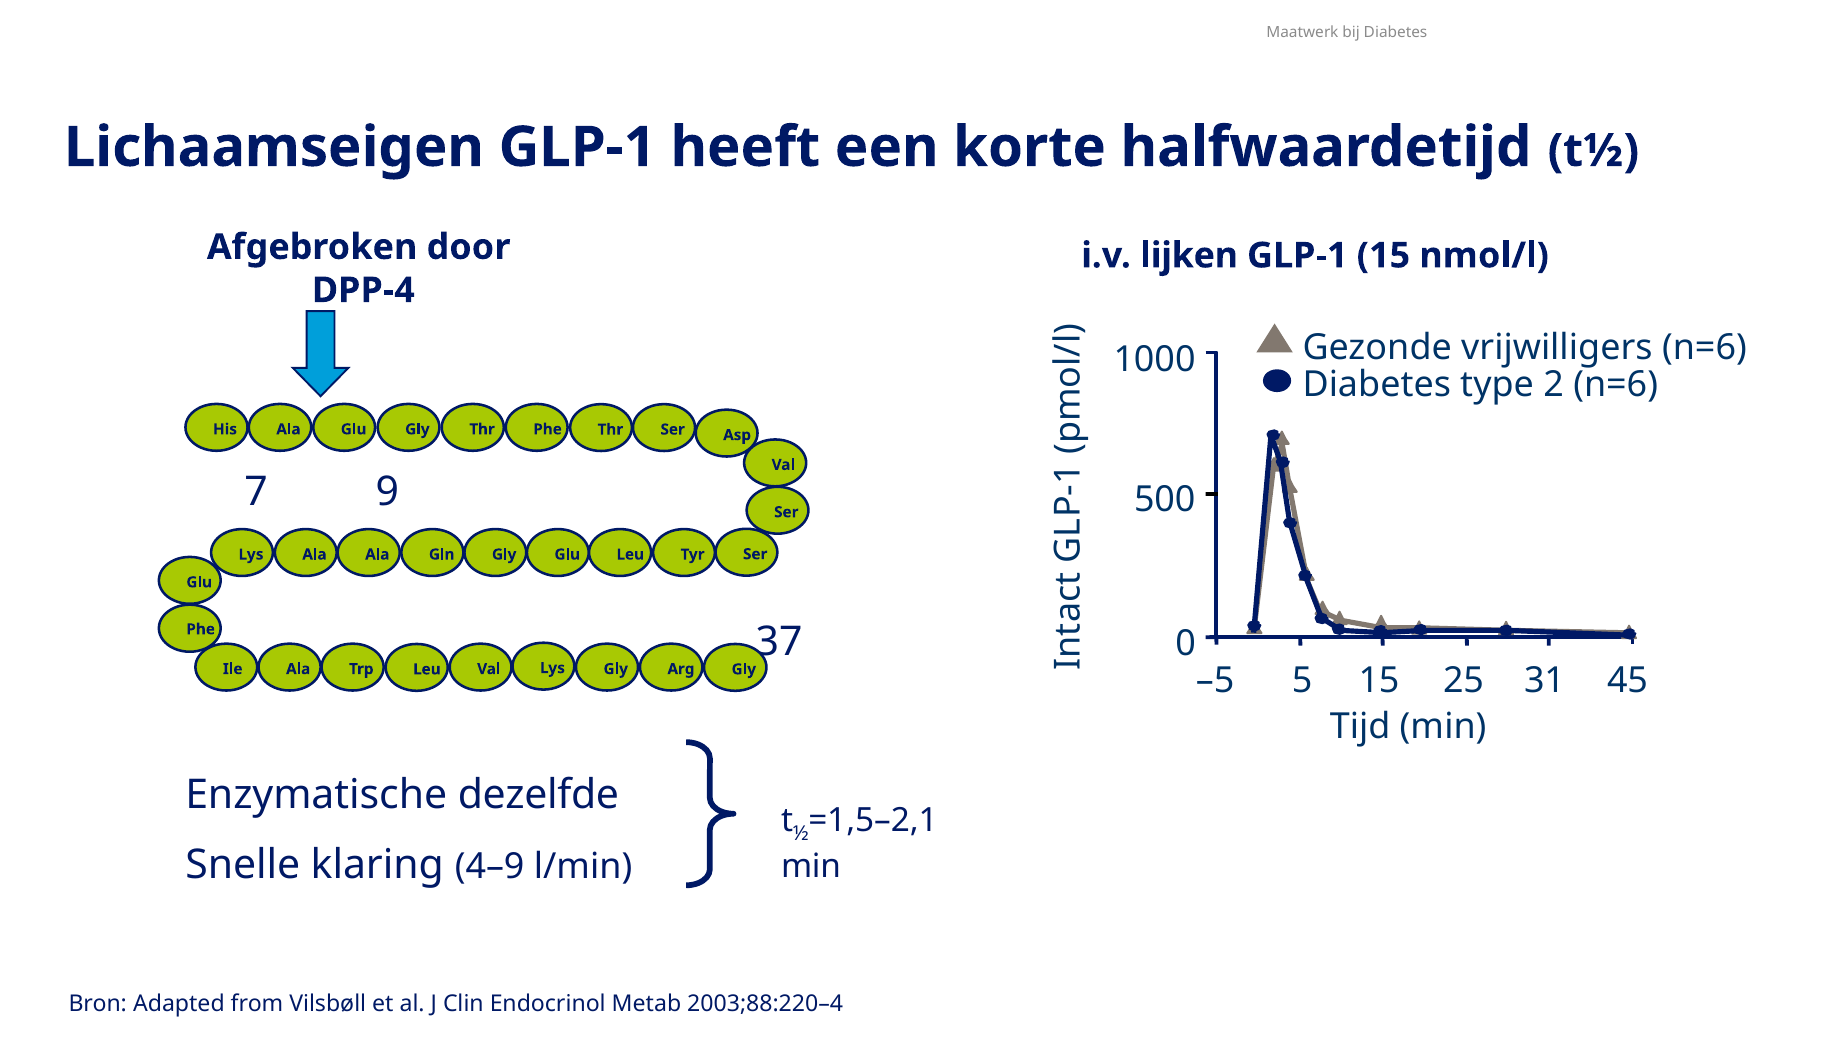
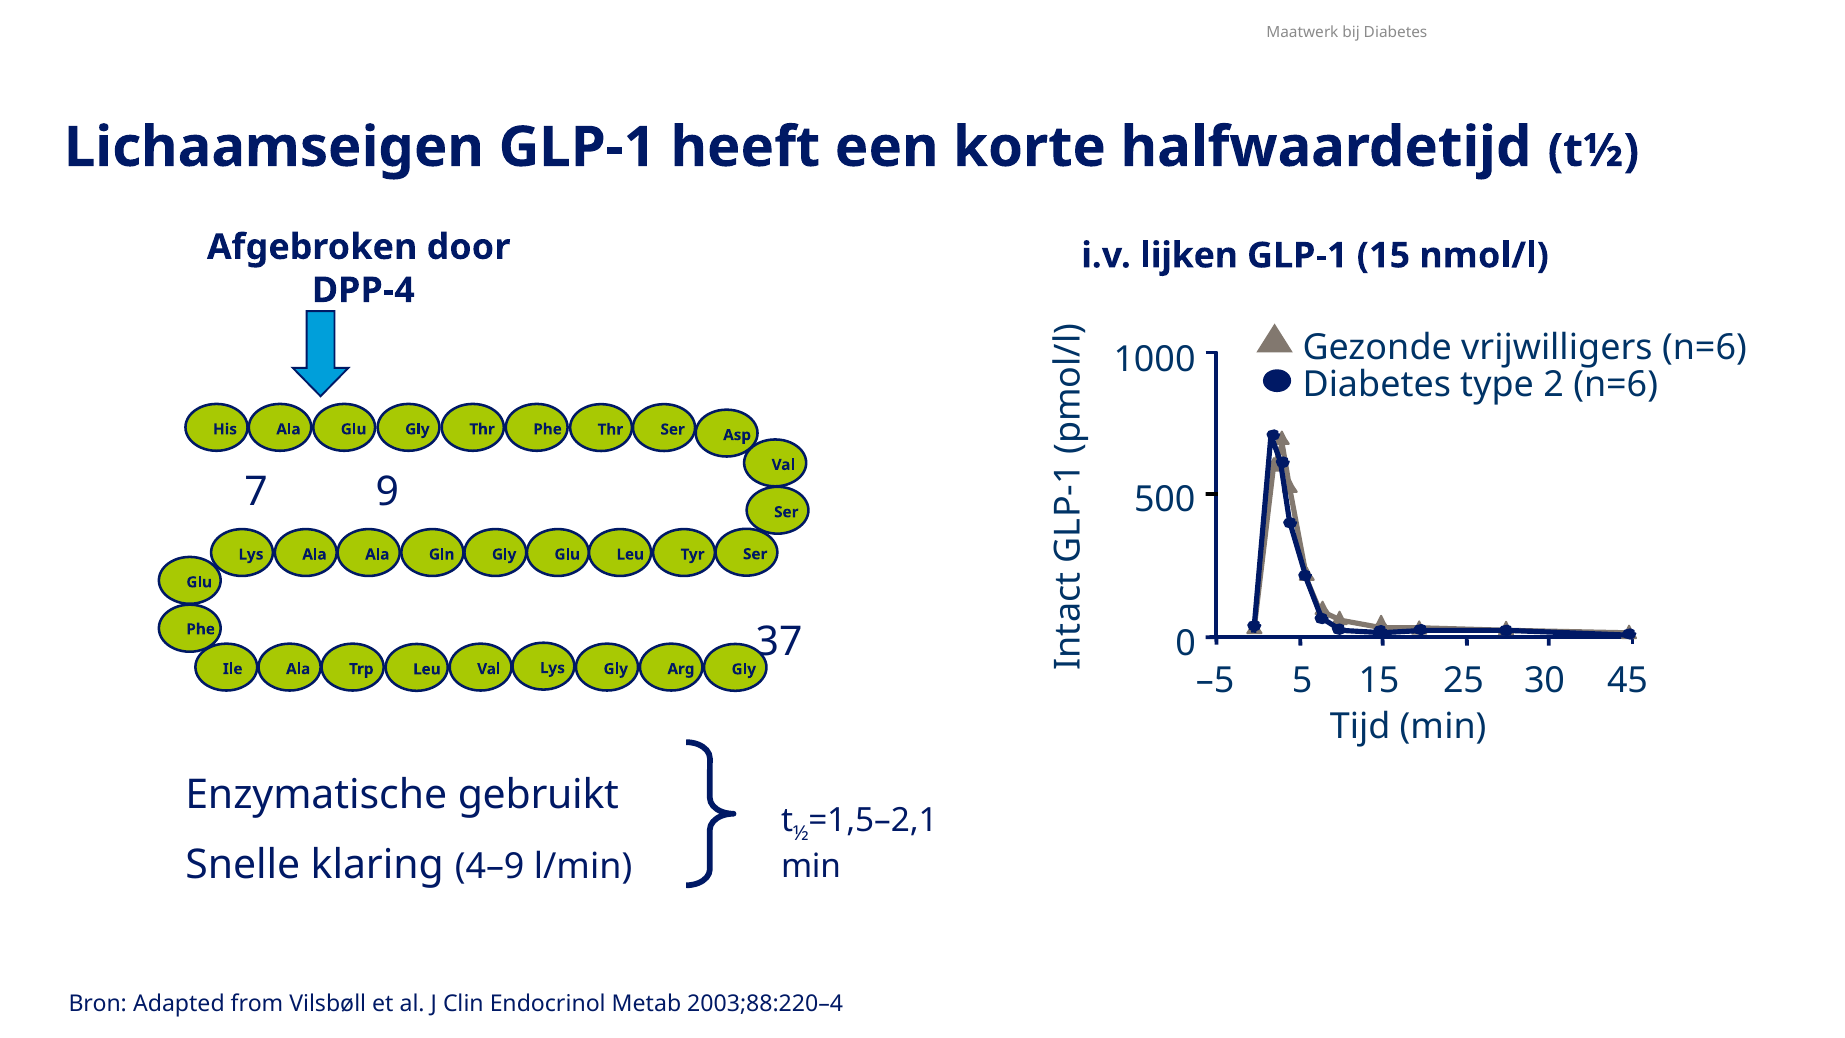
31: 31 -> 30 (1545, 680)
dezelfde: dezelfde -> gebruikt (538, 795)
